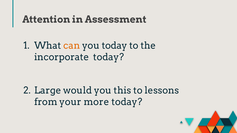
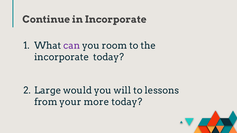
Attention: Attention -> Continue (46, 20)
in Assessment: Assessment -> Incorporate (116, 20)
can colour: orange -> purple (72, 46)
you today: today -> room (114, 46)
this: this -> will (122, 91)
